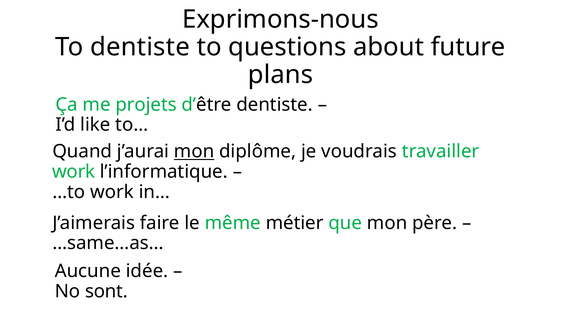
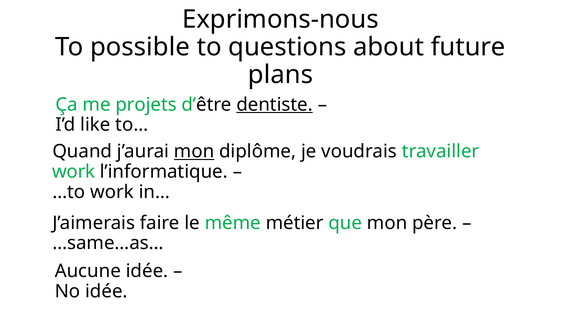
To dentiste: dentiste -> possible (140, 47)
dentiste underline: none -> present (275, 105)
No sont: sont -> idée (106, 292)
